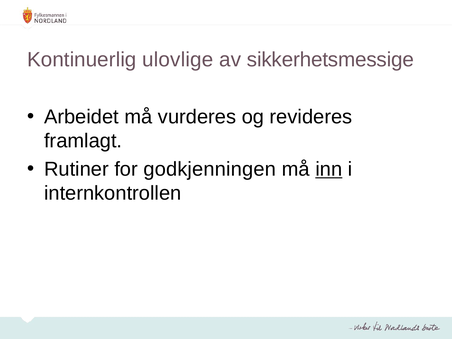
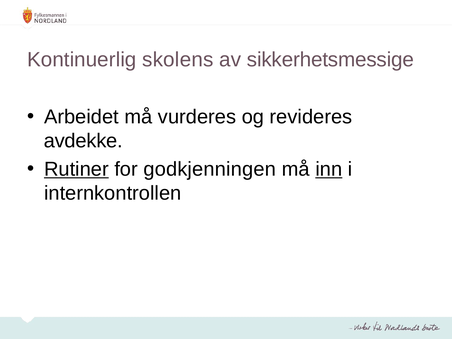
ulovlige: ulovlige -> skolens (178, 60)
framlagt: framlagt -> avdekke (83, 141)
Rutiner underline: none -> present (76, 169)
